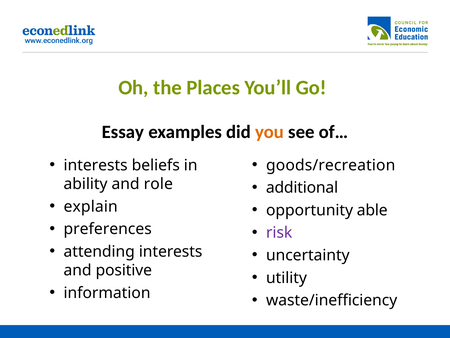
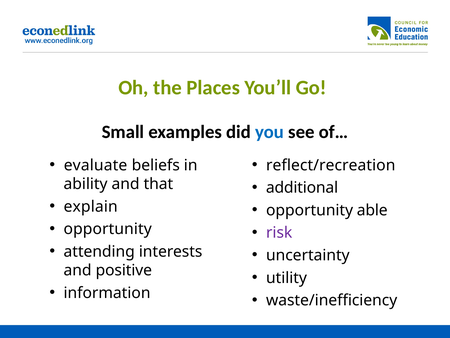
Essay: Essay -> Small (123, 132)
you colour: orange -> blue (270, 132)
interests: interests -> evaluate (96, 165)
goods/recreation: goods/recreation -> reflect/recreation (331, 165)
role: role -> that (158, 184)
preferences: preferences -> opportunity (108, 229)
